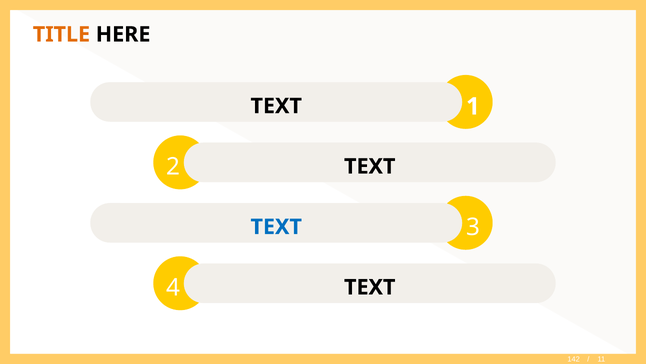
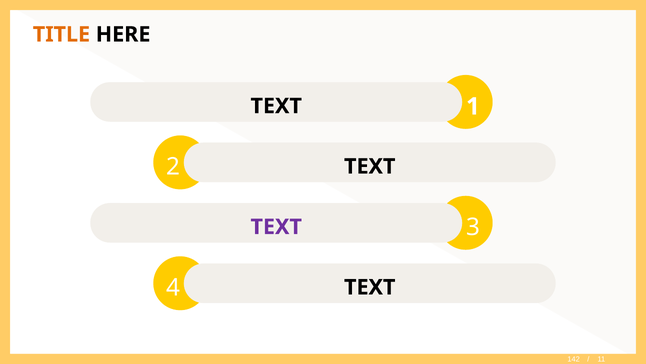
TEXT colour: blue -> purple (276, 227)
